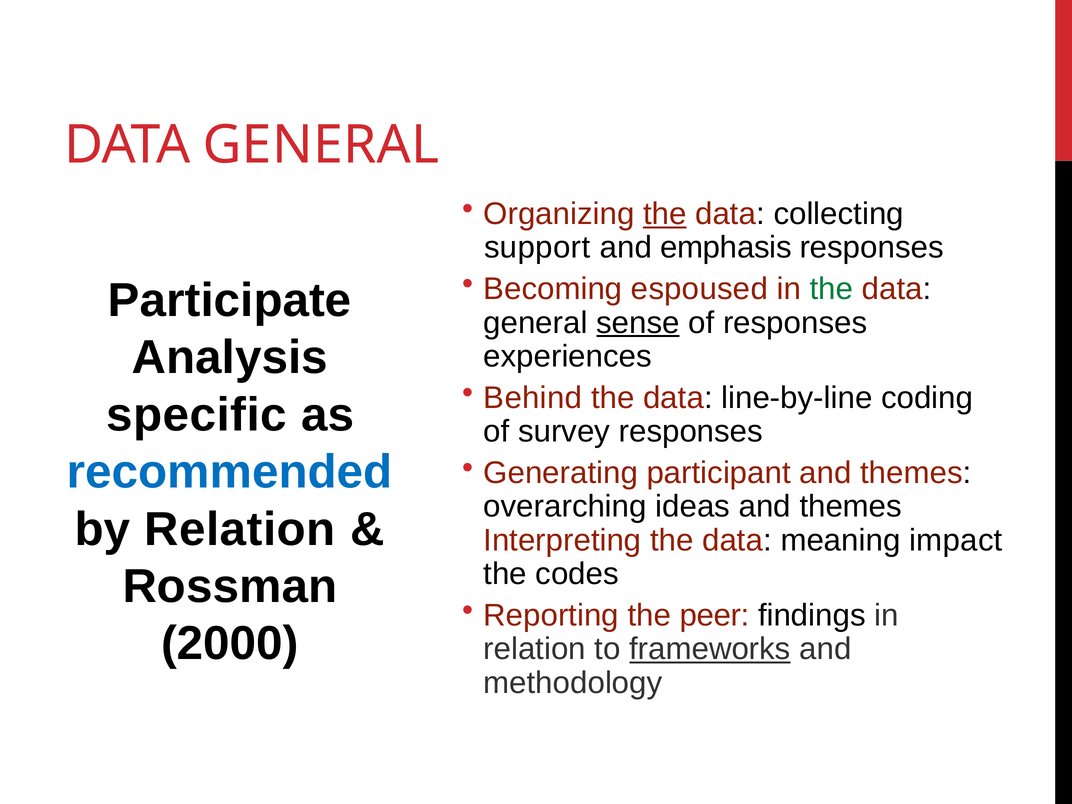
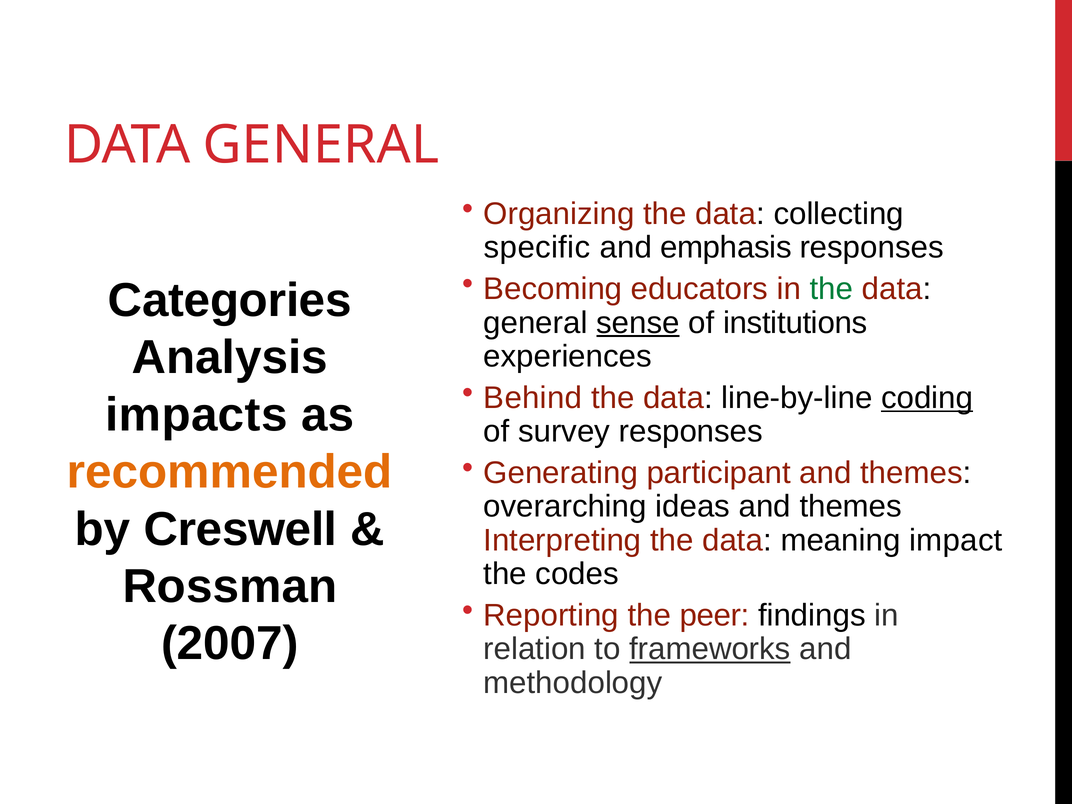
the underline: present -> none (665, 214)
support: support -> specific (537, 248)
espoused: espoused -> educators (700, 289)
Participate: Participate -> Categories (230, 301)
of responses: responses -> institutions (795, 323)
coding underline: none -> present (927, 398)
specific: specific -> impacts (196, 415)
recommended colour: blue -> orange (230, 472)
by Relation: Relation -> Creswell (240, 529)
2000: 2000 -> 2007 (230, 644)
